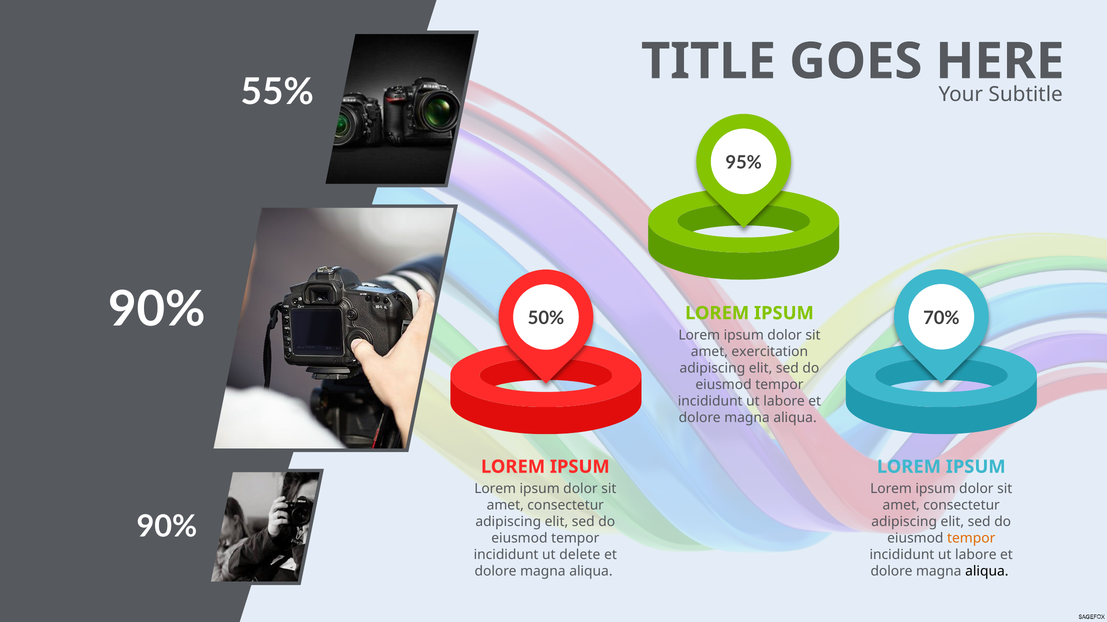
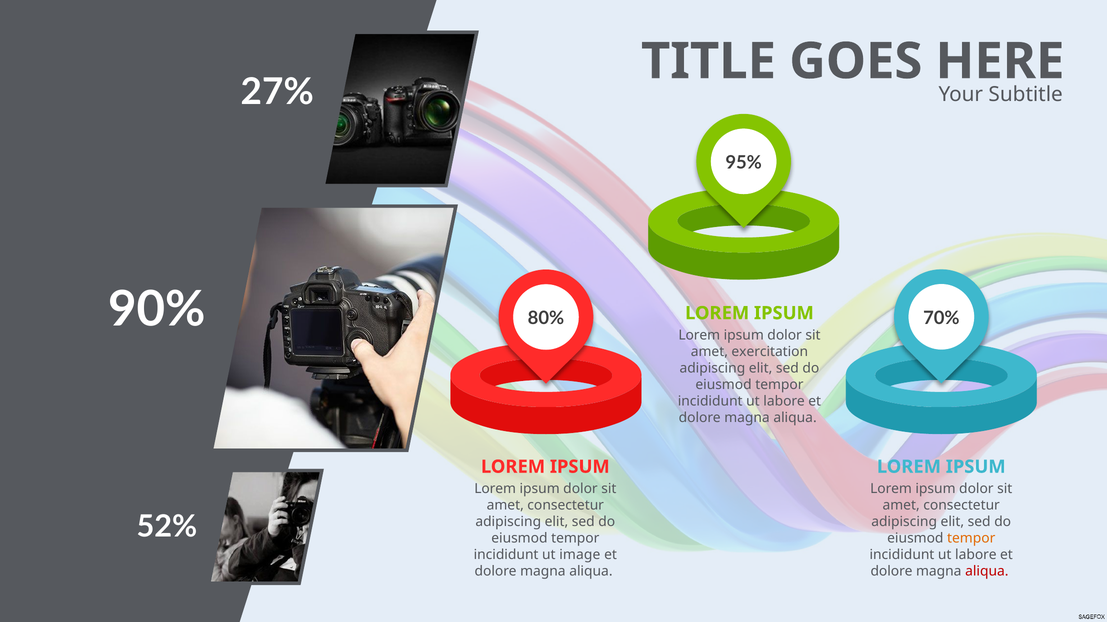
55%: 55% -> 27% (277, 92)
50%: 50% -> 80% (546, 319)
90%: 90% -> 52% (167, 527)
delete: delete -> image (580, 555)
aliqua colour: black -> red (987, 572)
